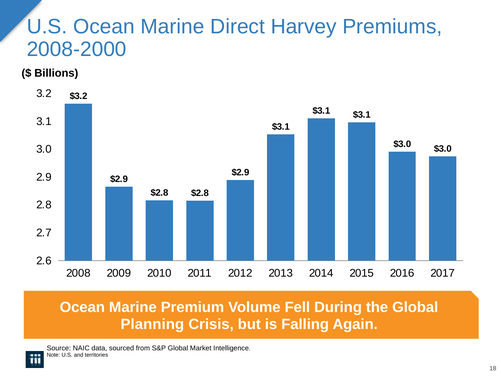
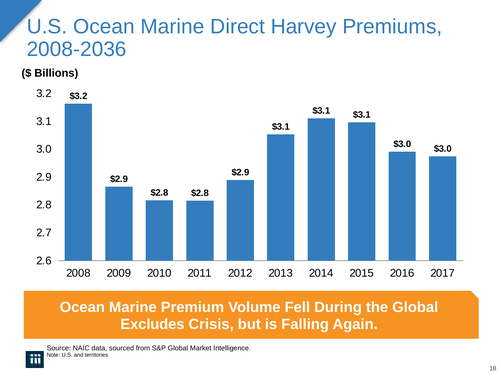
2008-2000: 2008-2000 -> 2008-2036 (77, 49)
Planning: Planning -> Excludes (152, 324)
